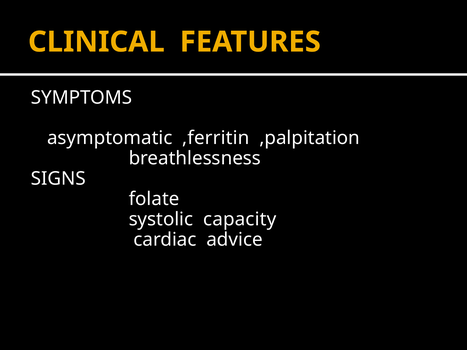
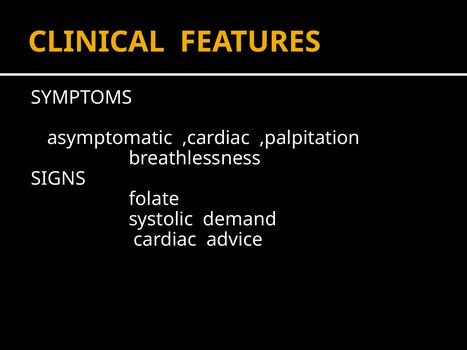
,ferritin: ,ferritin -> ,cardiac (216, 138)
capacity: capacity -> demand (240, 219)
